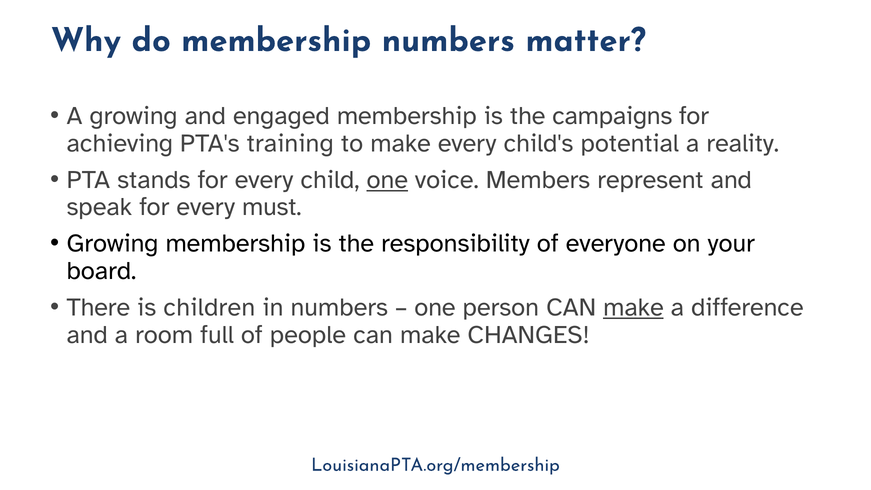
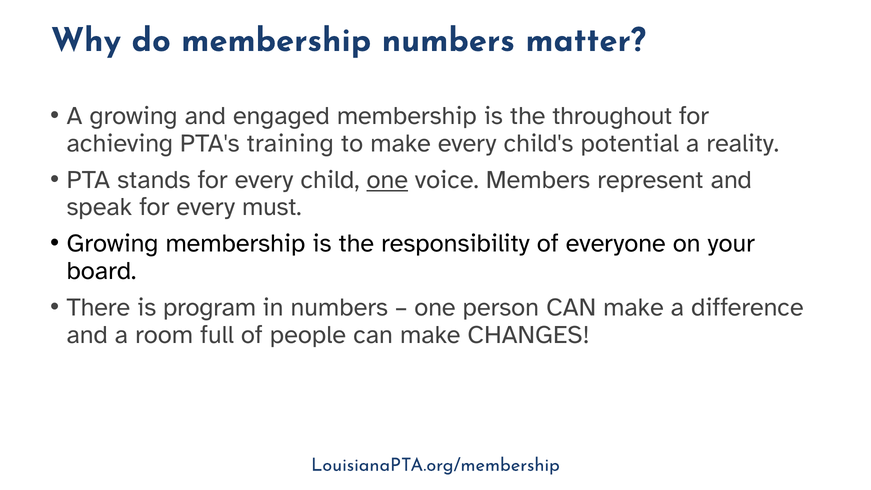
campaigns: campaigns -> throughout (612, 116)
children: children -> program (210, 307)
make underline: present -> none (633, 307)
